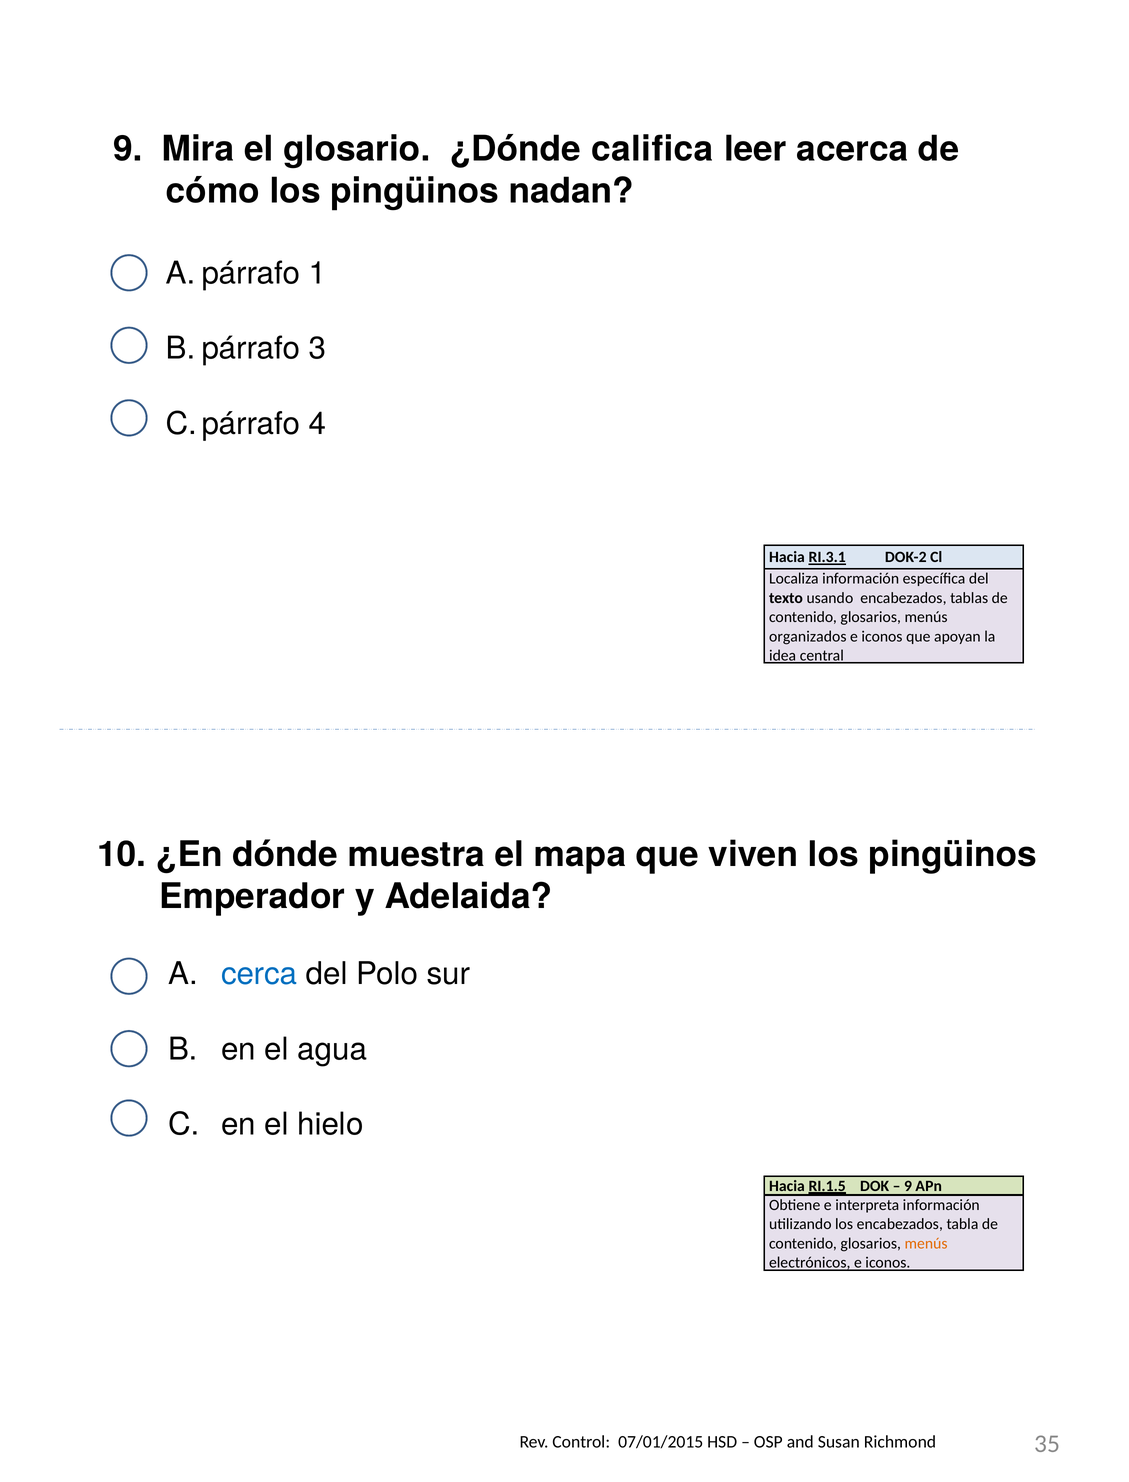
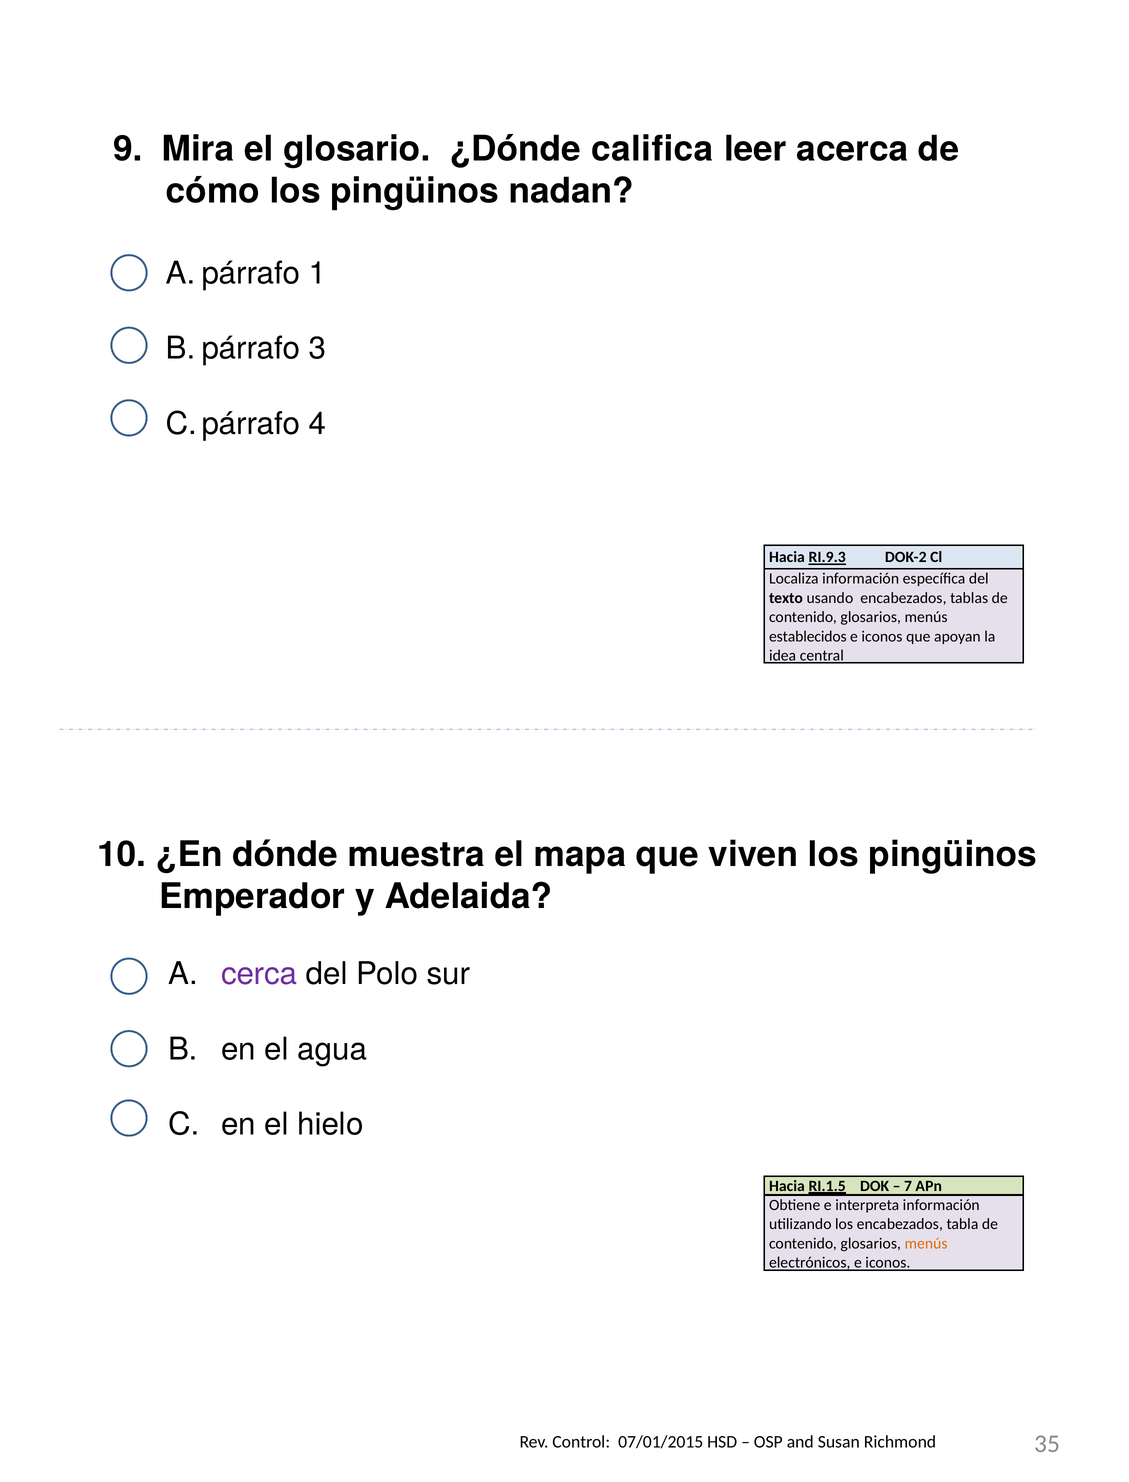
RI.3.1: RI.3.1 -> RI.9.3 (827, 557)
organizados: organizados -> establecidos (808, 636)
cerca colour: blue -> purple (259, 974)
9: 9 -> 7 (908, 1186)
